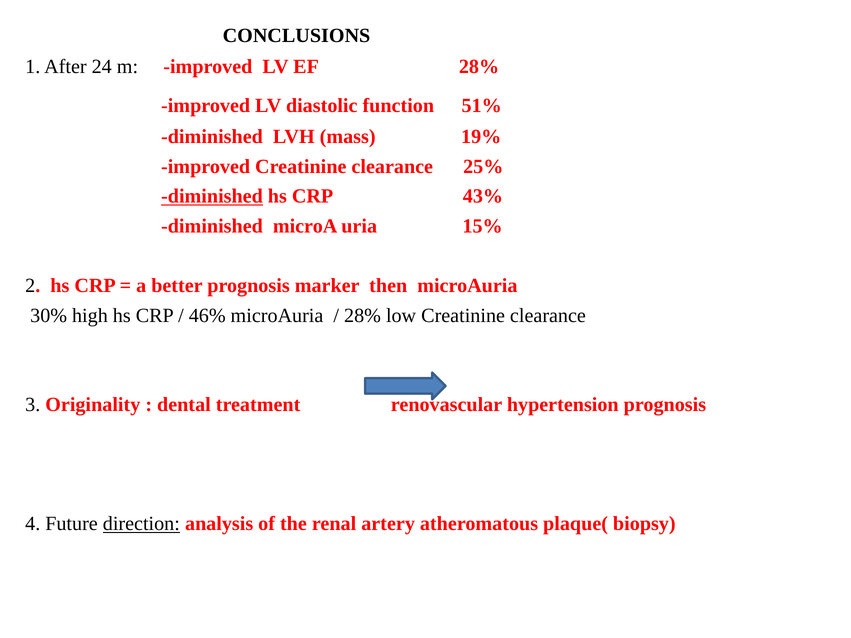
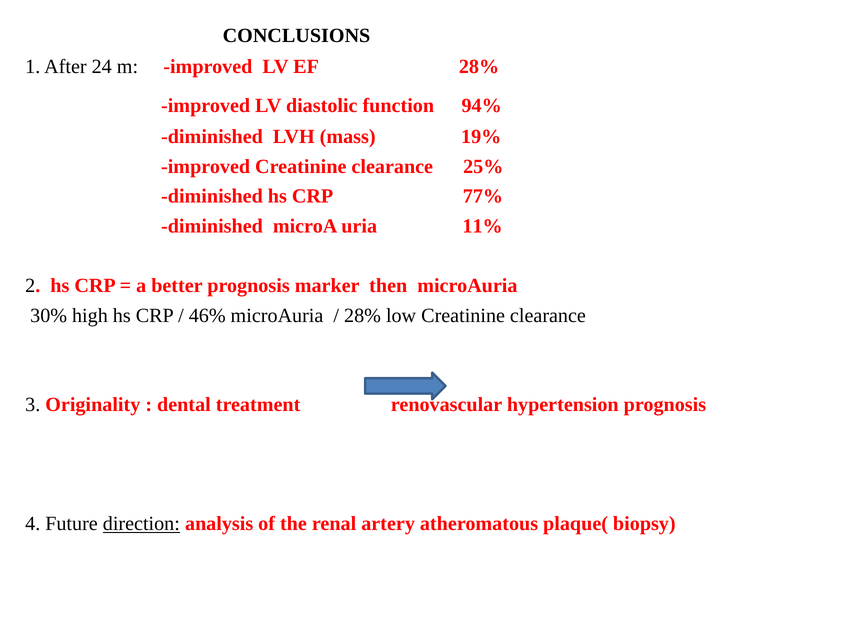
51%: 51% -> 94% (482, 106)
diminished underline: present -> none (212, 196)
43%: 43% -> 77% (483, 196)
15%: 15% -> 11% (483, 226)
